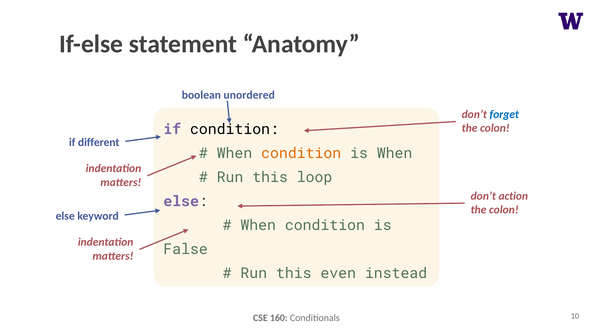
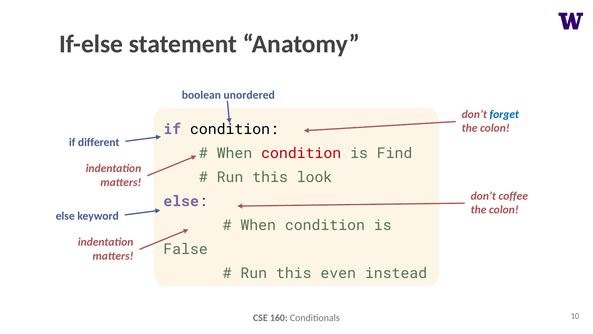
condition colour: orange -> red (301, 153)
is When: When -> Find (395, 153)
loop: loop -> look (315, 177)
action: action -> coffee (513, 196)
